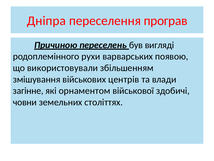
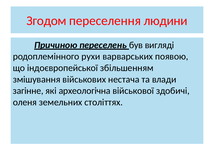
Дніпра: Дніпра -> Згодом (46, 21)
програв: програв -> людини (166, 21)
використовували: використовували -> індоєвропейської (63, 68)
центрів: центрів -> нестача (124, 79)
орнаментом: орнаментом -> археологічна (85, 91)
човни: човни -> оленя (25, 102)
